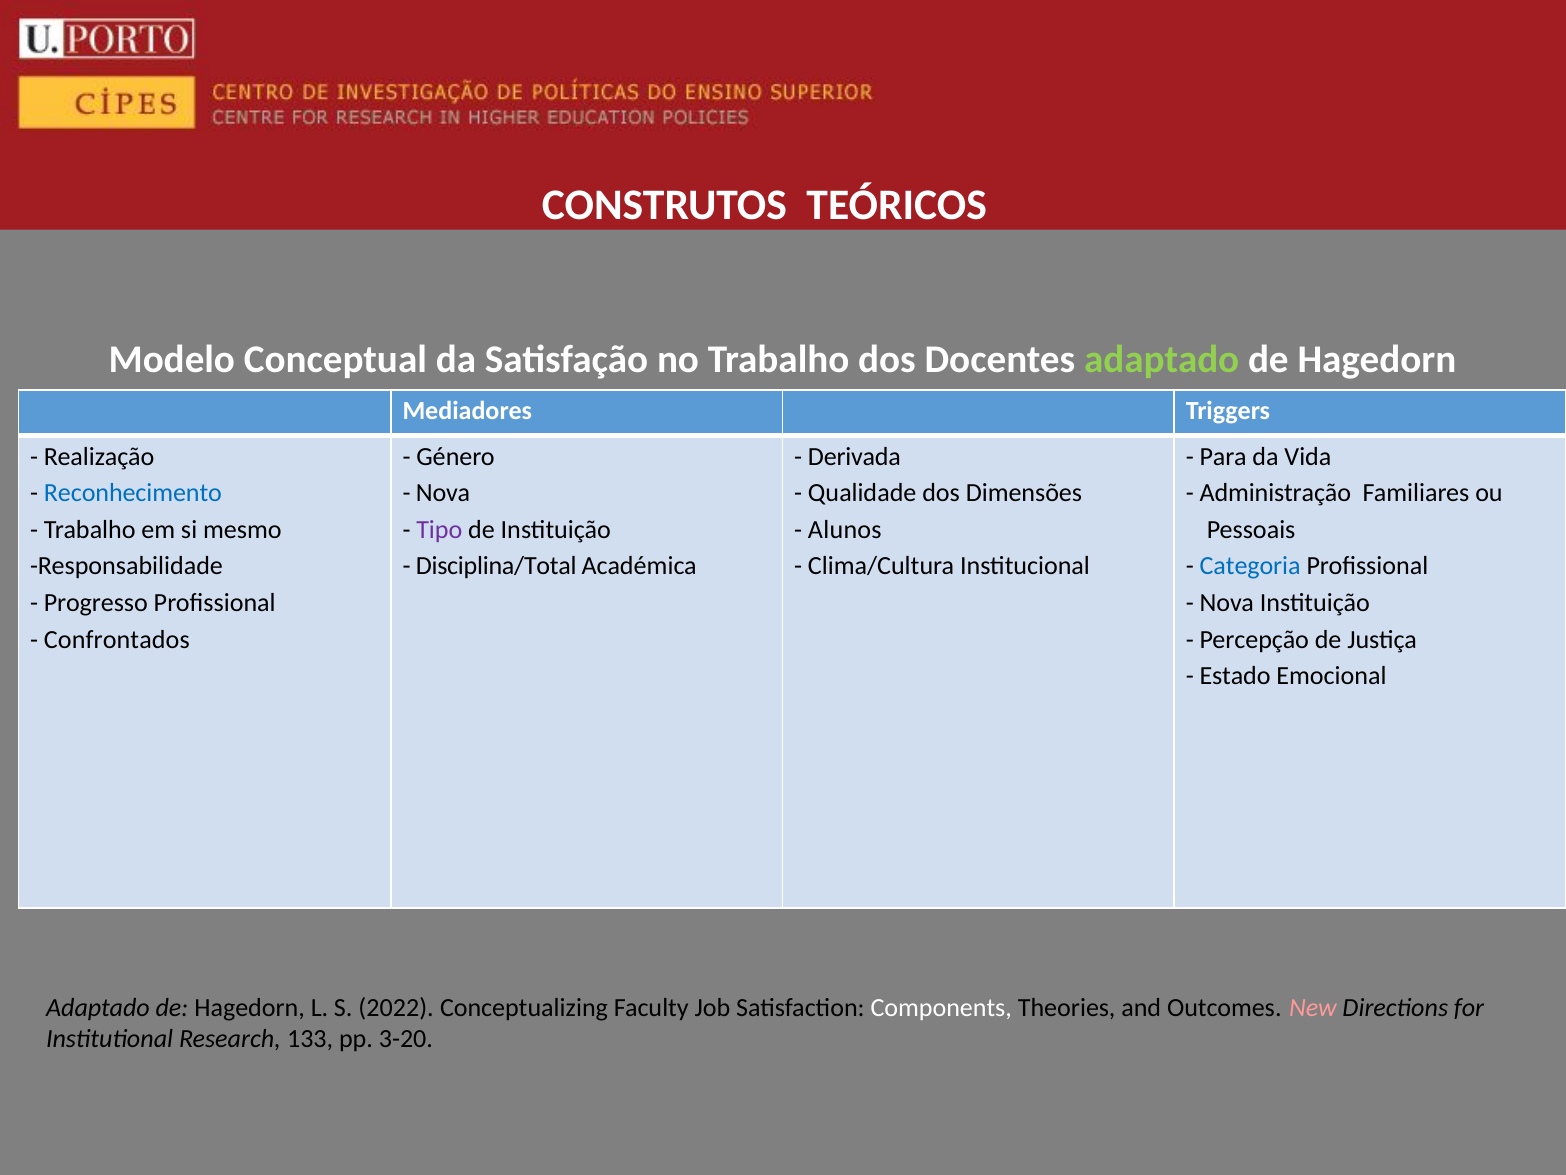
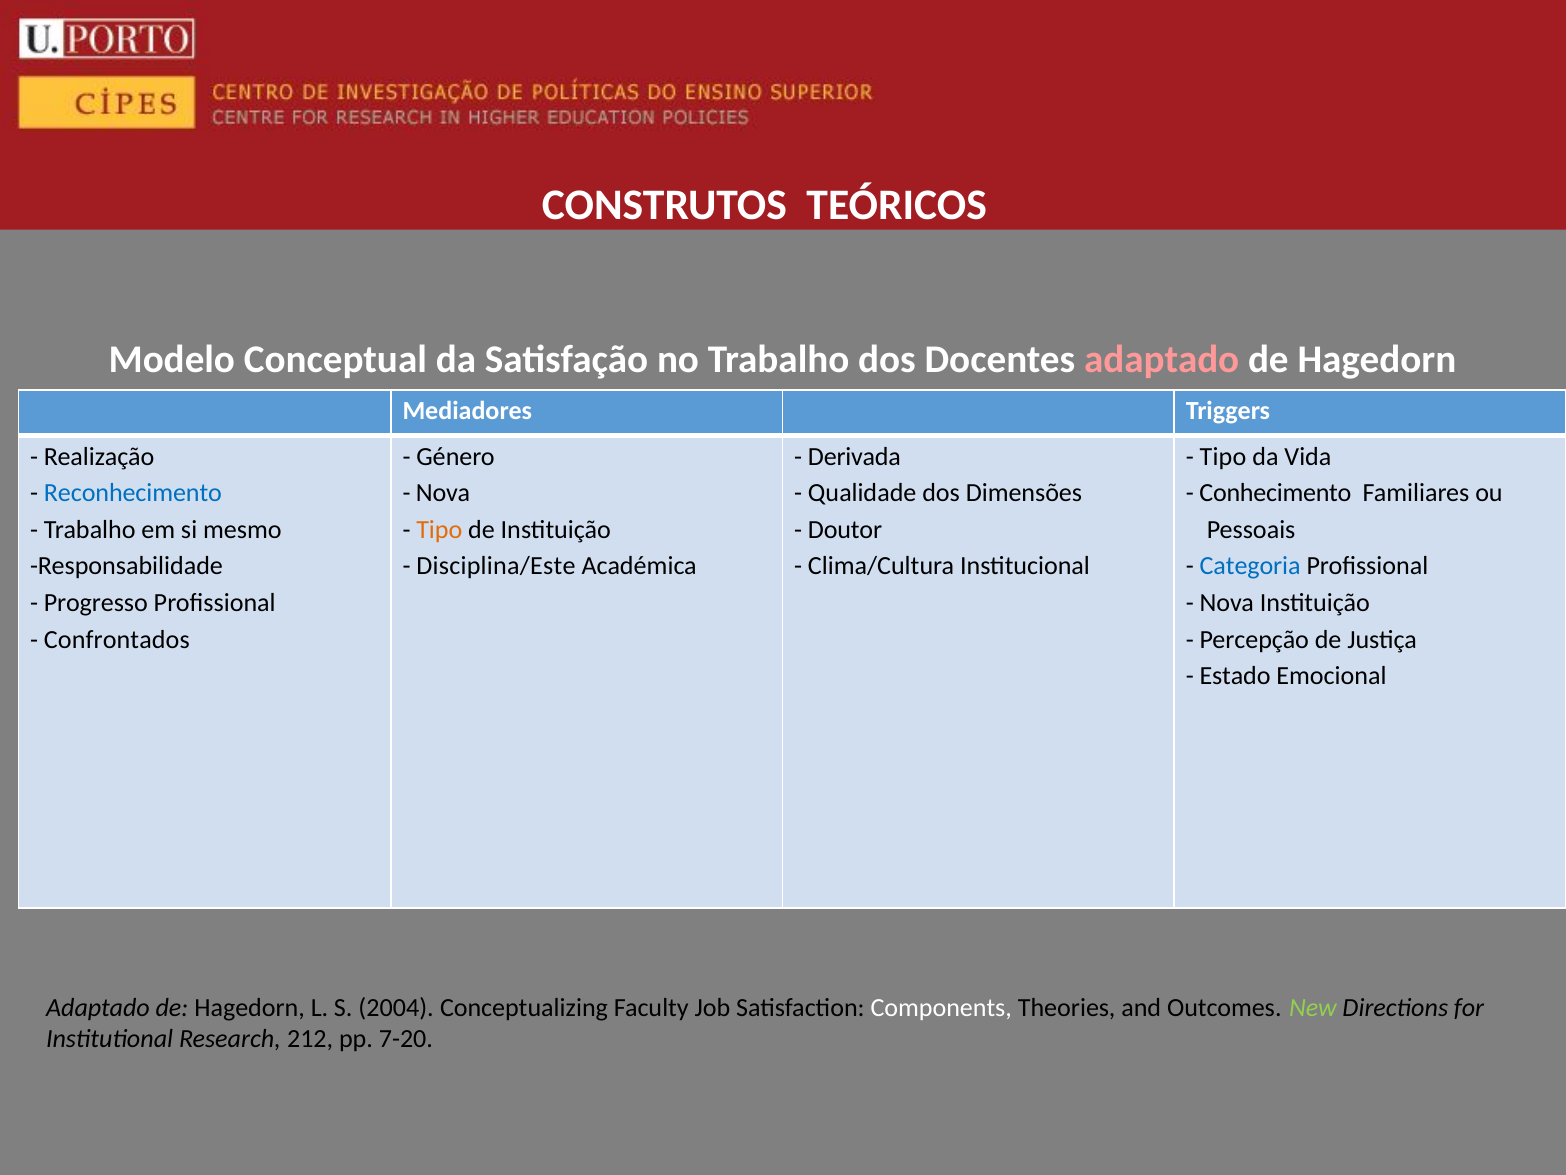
adaptado colour: light green -> pink (1162, 360)
Para: Para -> Tipo (1223, 456)
Administração: Administração -> Conhecimento (1275, 493)
Tipo colour: purple -> orange (439, 529)
Alunos: Alunos -> Doutor (845, 529)
Disciplina/Total: Disciplina/Total -> Disciplina/Este (496, 566)
2022: 2022 -> 2004 (396, 1007)
New colour: pink -> light green (1313, 1007)
133: 133 -> 212 (310, 1038)
3-20: 3-20 -> 7-20 (406, 1038)
